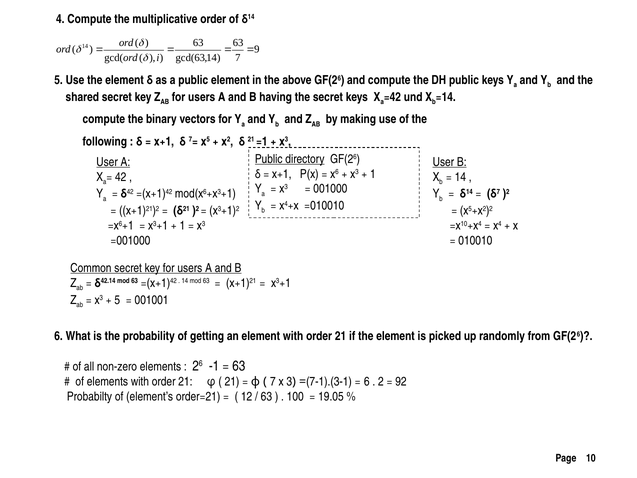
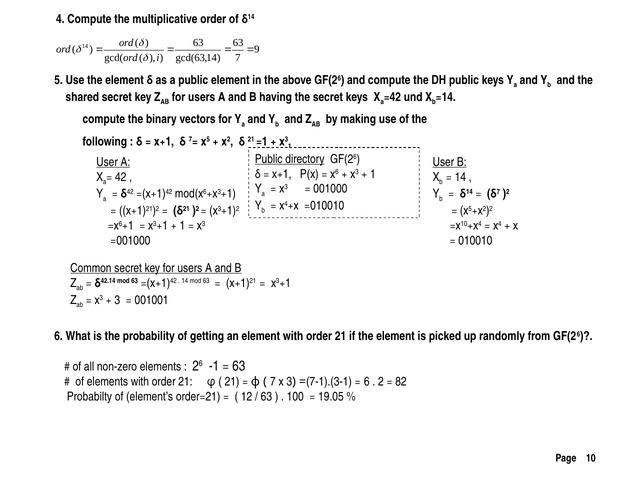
5: 5 -> 3 (117, 300)
92: 92 -> 82 (401, 382)
